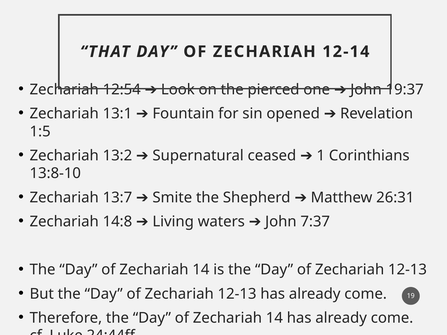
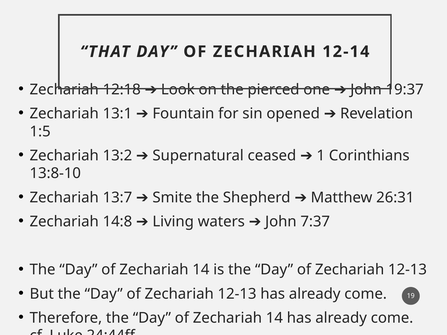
12:54: 12:54 -> 12:18 (122, 90)
